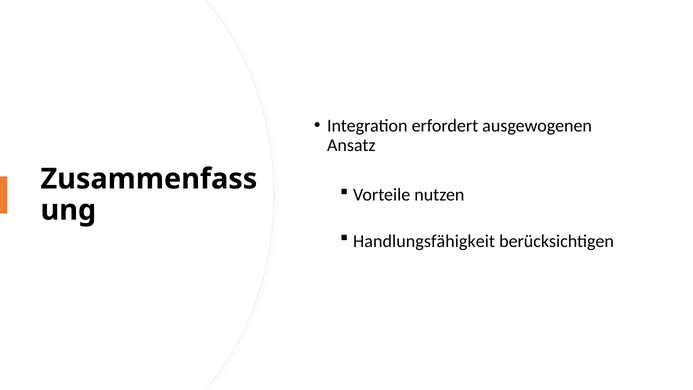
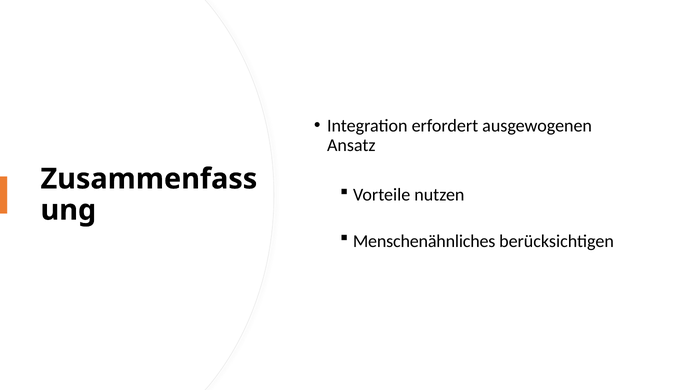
Handlungsfähigkeit: Handlungsfähigkeit -> Menschenähnliches (424, 241)
